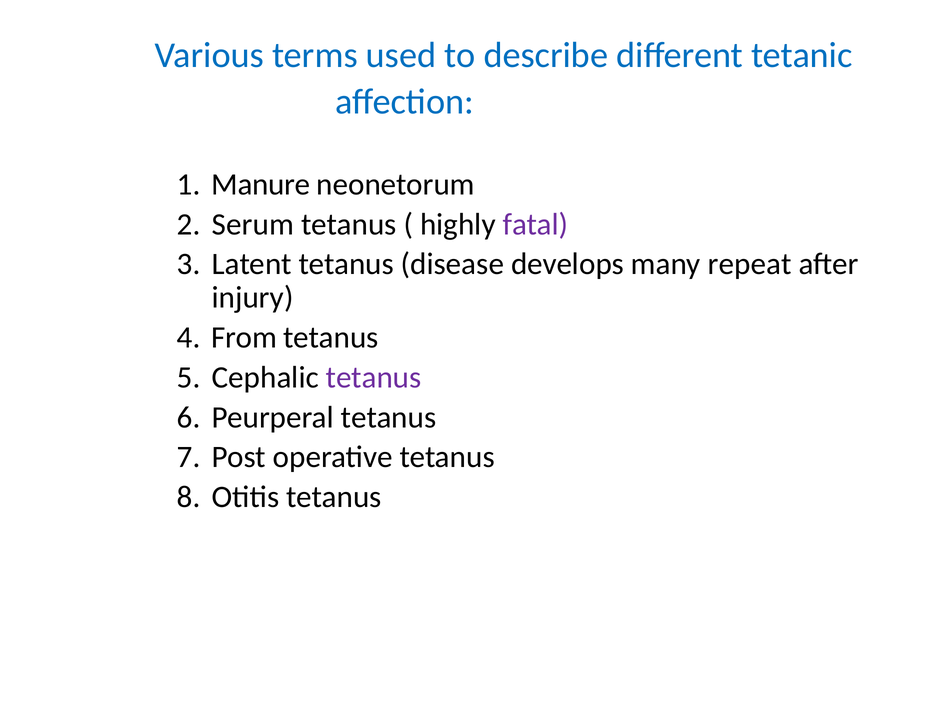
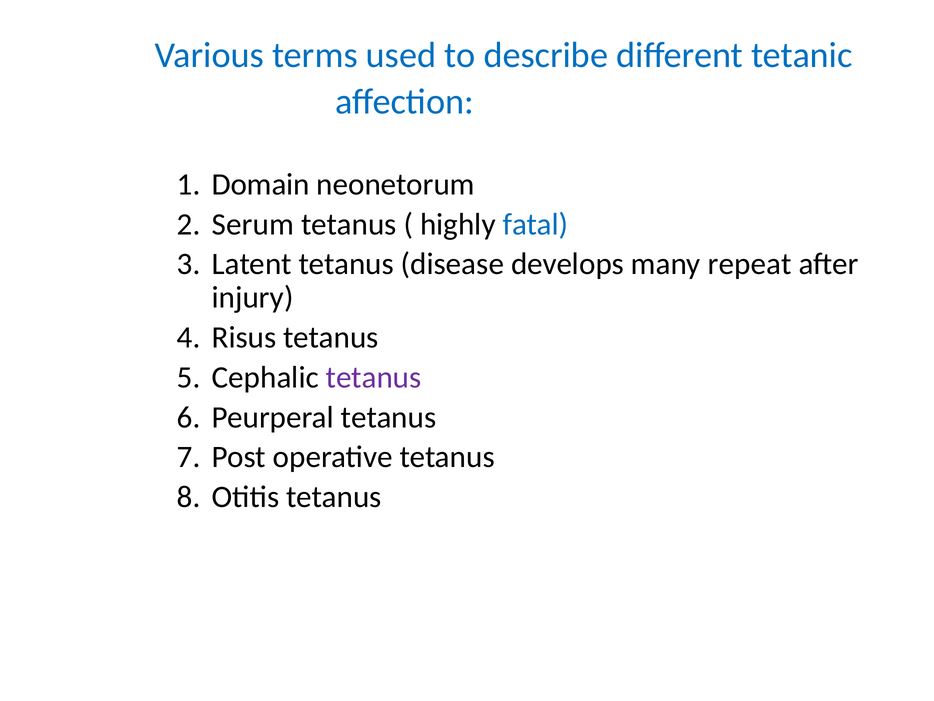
Manure: Manure -> Domain (261, 184)
fatal colour: purple -> blue (535, 224)
From: From -> Risus (244, 337)
